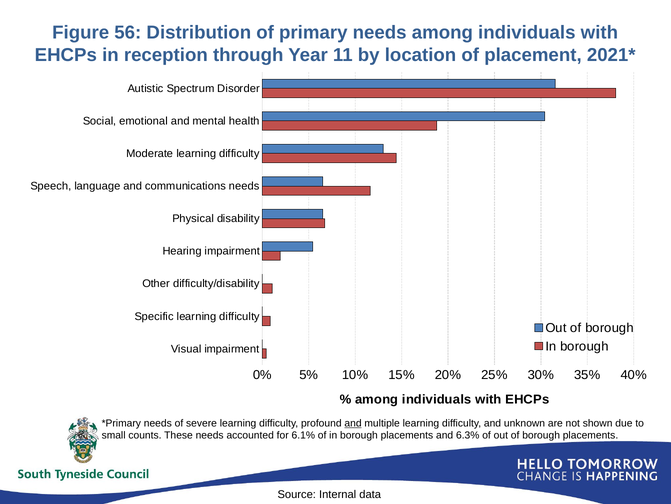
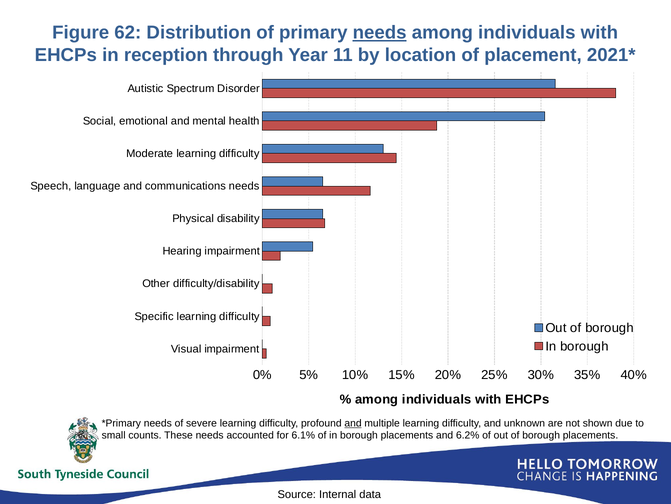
56: 56 -> 62 (128, 33)
needs underline: none -> present (380, 33)
6.3%: 6.3% -> 6.2% (468, 435)
